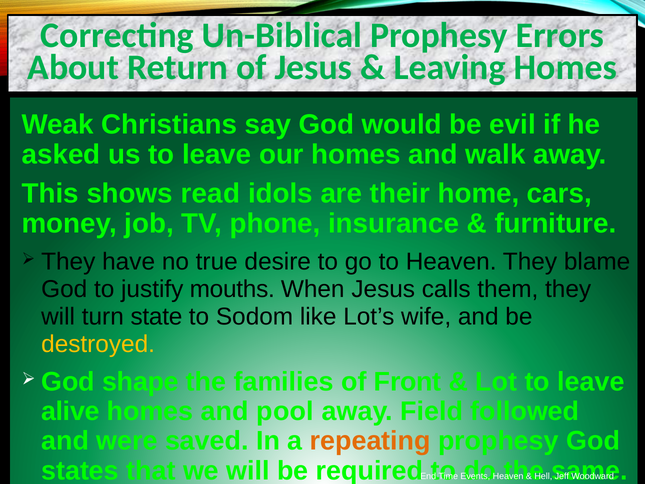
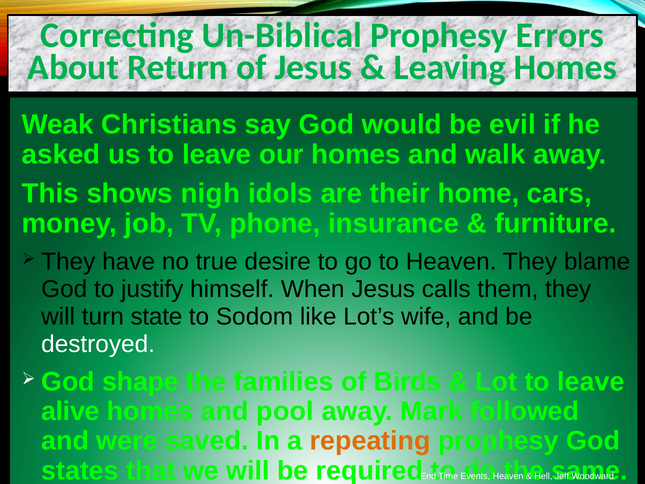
read: read -> nigh (210, 193)
mouths: mouths -> himself (232, 289)
destroyed colour: yellow -> white (98, 344)
Front: Front -> Birds (408, 381)
Field: Field -> Mark (432, 411)
